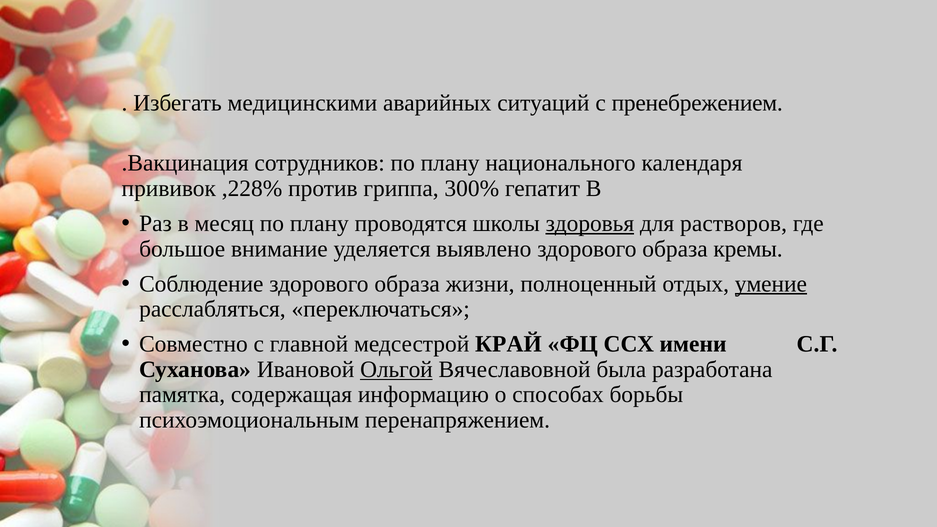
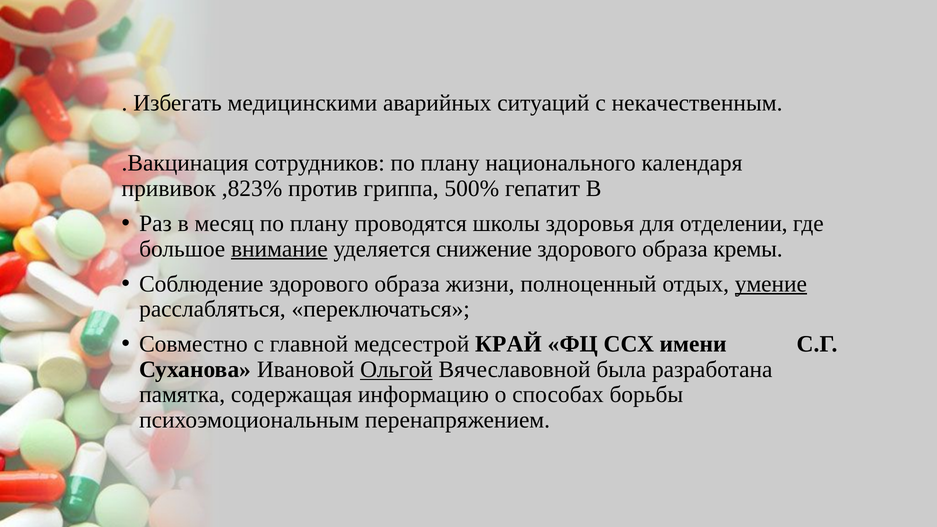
пренебрежением: пренебрежением -> некачественным (697, 103)
,228%: ,228% -> ,823% (252, 188)
300%: 300% -> 500% (472, 188)
здоровья underline: present -> none (590, 224)
растворов: растворов -> отделении (734, 224)
внимание underline: none -> present (279, 249)
выявлено: выявлено -> снижение (484, 249)
